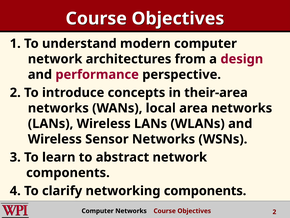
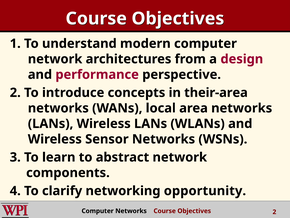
networking components: components -> opportunity (205, 190)
